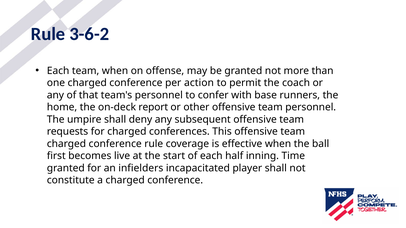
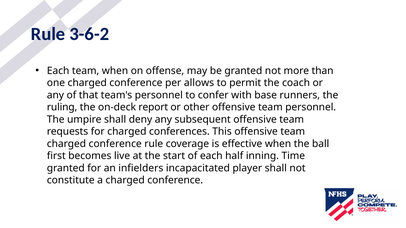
action: action -> allows (199, 83)
home: home -> ruling (62, 107)
